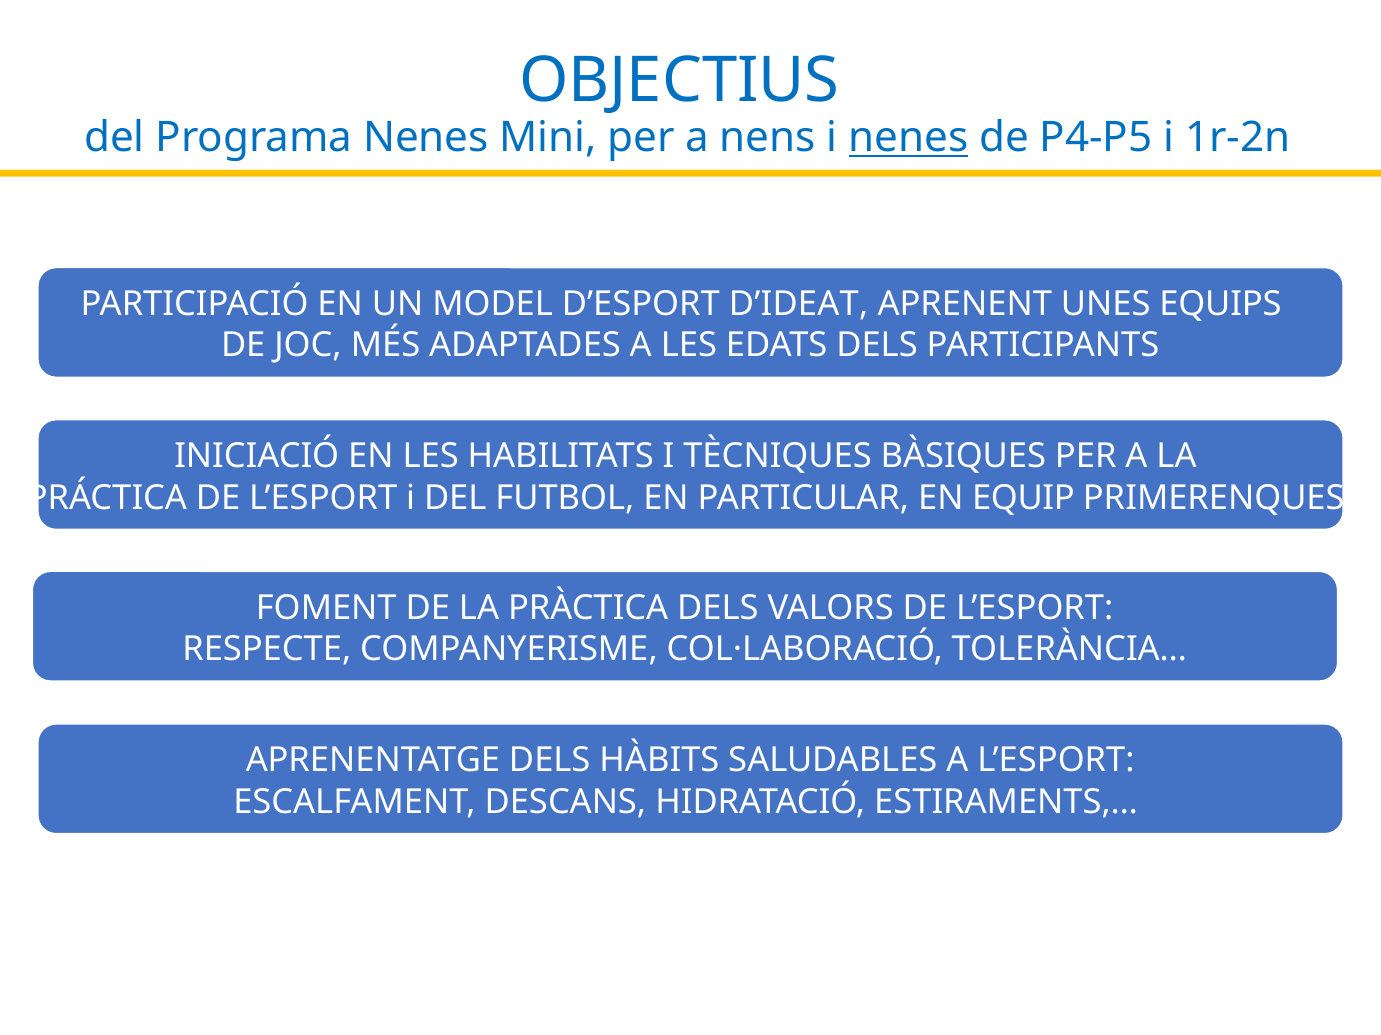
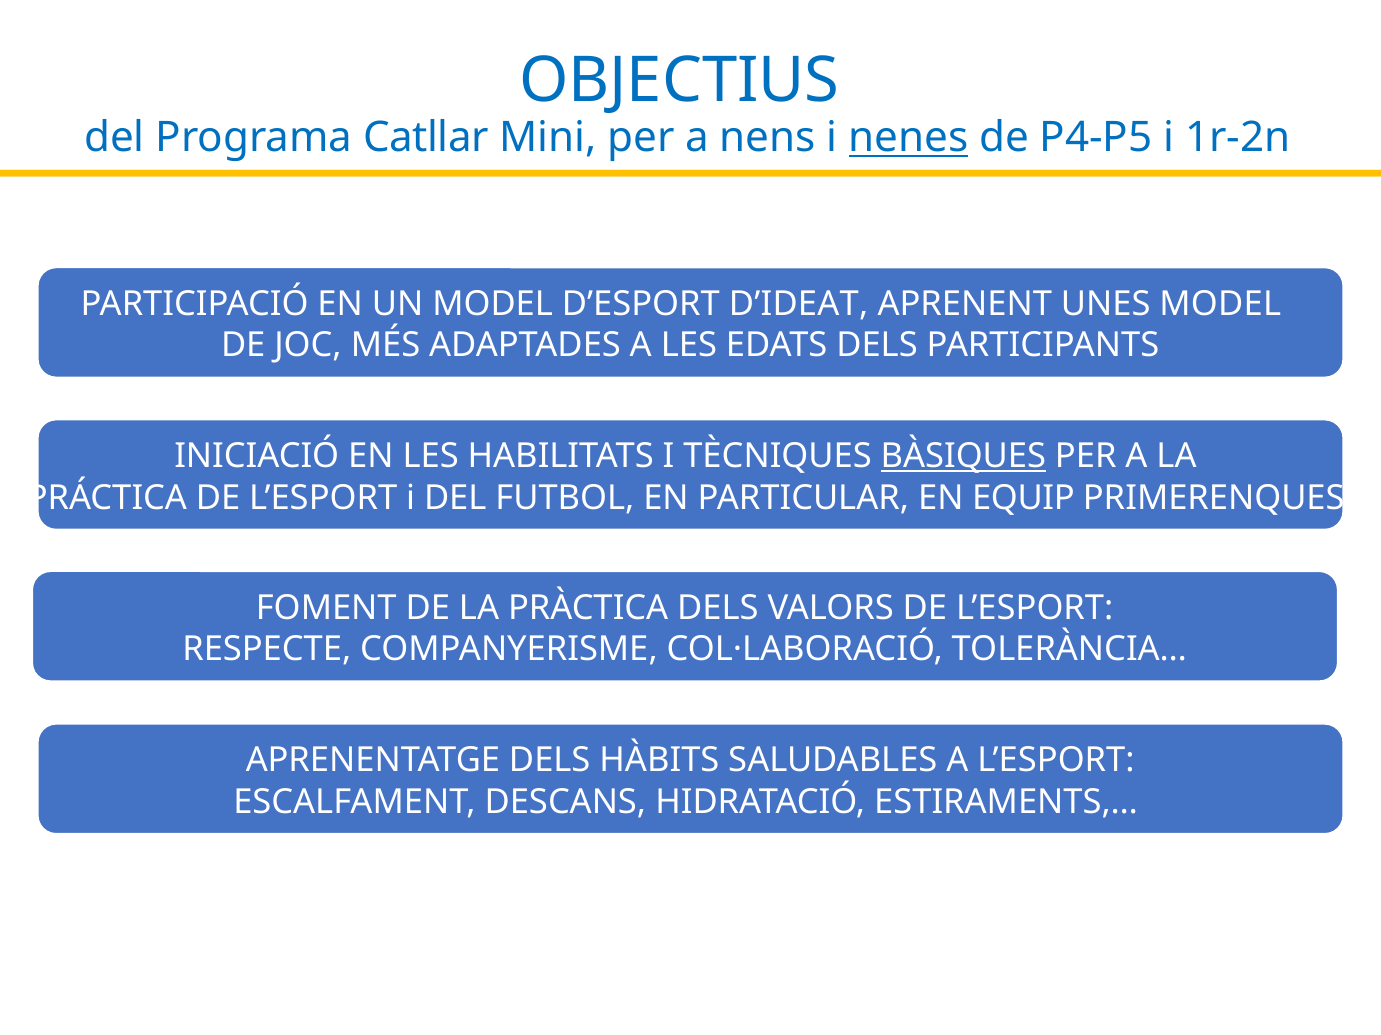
Programa Nenes: Nenes -> Catllar (426, 138)
UNES EQUIPS: EQUIPS -> MODEL (1220, 304)
BÀSIQUES underline: none -> present (963, 457)
